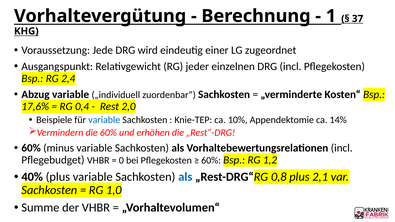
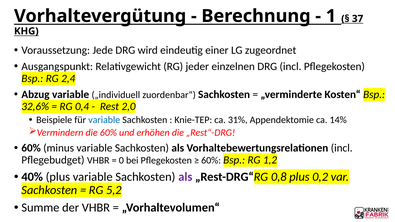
17,6%: 17,6% -> 32,6% (35, 107)
10%: 10% -> 31% (238, 120)
als colour: blue -> purple (185, 177)
2,1: 2,1 -> 0,2 (320, 177)
1,0: 1,0 -> 5,2 (114, 190)
